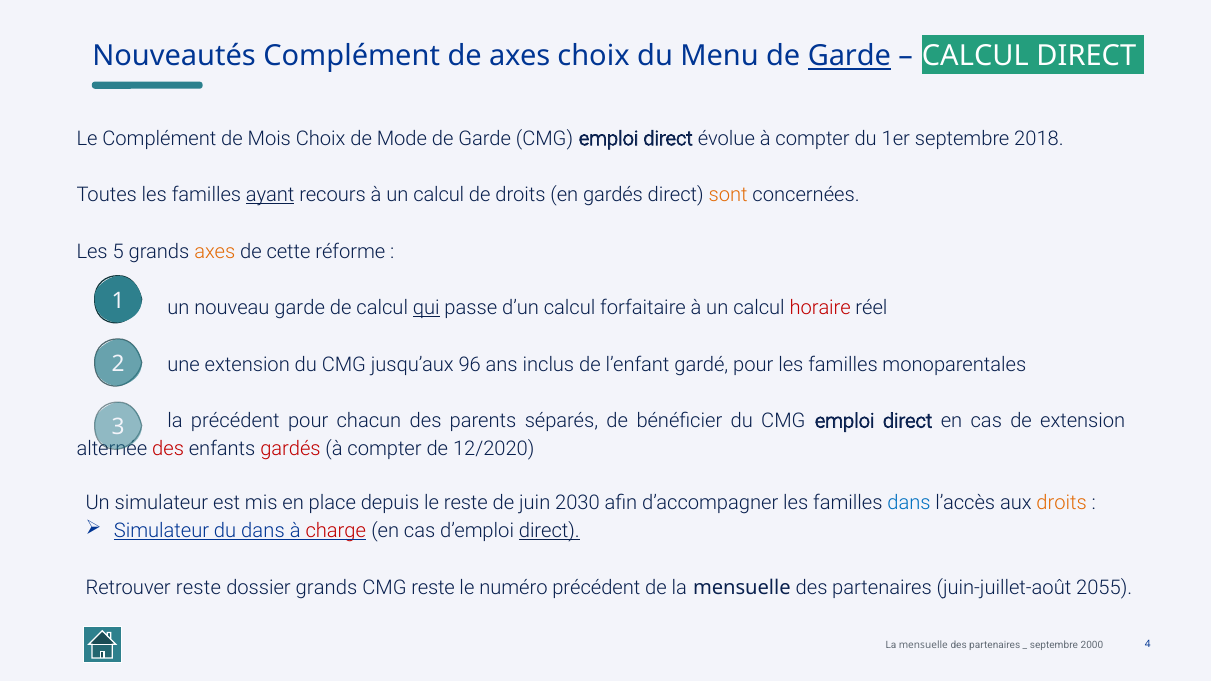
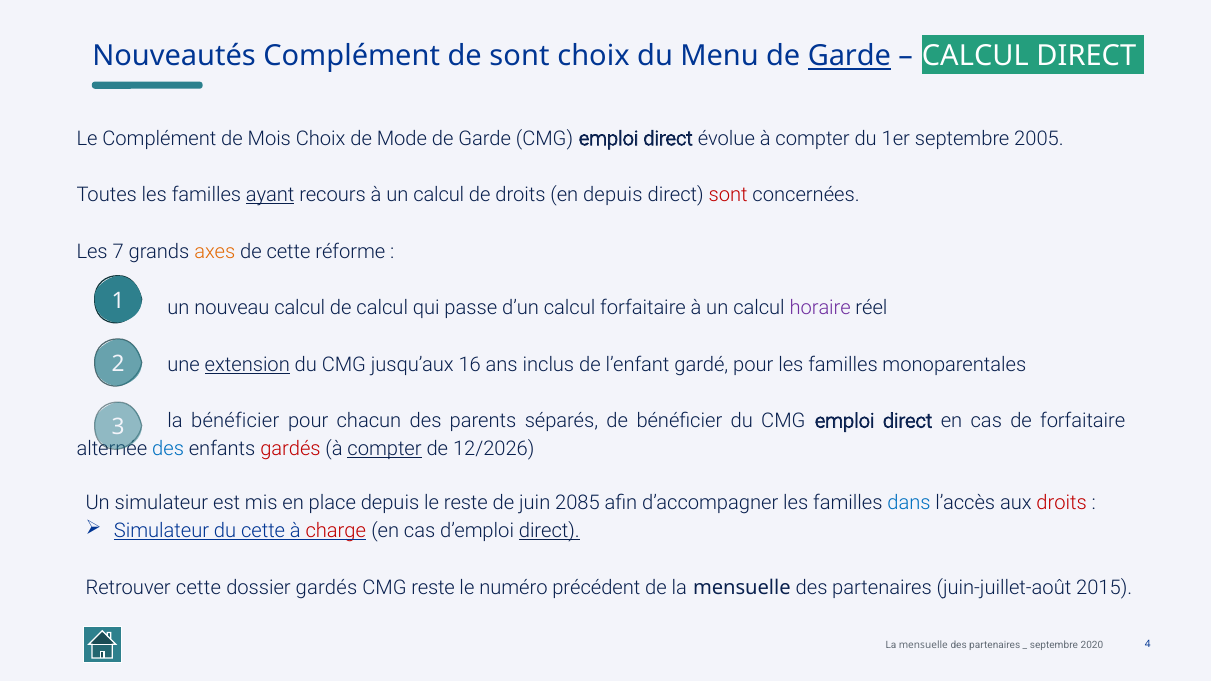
de axes: axes -> sont (519, 56)
2018: 2018 -> 2005 (1039, 139)
en gardés: gardés -> depuis (613, 195)
sont colour: orange -> red (728, 195)
5: 5 -> 7 (118, 252)
nouveau garde: garde -> calcul (300, 308)
qui underline: present -> none (426, 308)
horaire colour: red -> purple (820, 308)
extension underline: none -> present (247, 365)
96: 96 -> 16 (470, 365)
la précédent: précédent -> bénéficier (235, 421)
de extension: extension -> forfaitaire (1083, 421)
des colour: red -> blue (168, 449)
compter underline: none -> present (385, 449)
12/2020: 12/2020 -> 12/2026 (494, 449)
2030: 2030 -> 2085 (577, 503)
droits colour: orange -> red (1062, 503)
du dans: dans -> cette (263, 531)
Retrouver reste: reste -> cette (198, 588)
dossier grands: grands -> gardés (326, 588)
2055: 2055 -> 2015 (1104, 588)
2000: 2000 -> 2020 (1092, 645)
